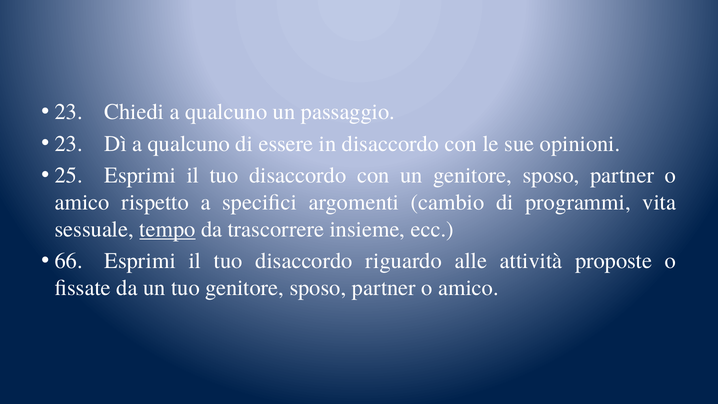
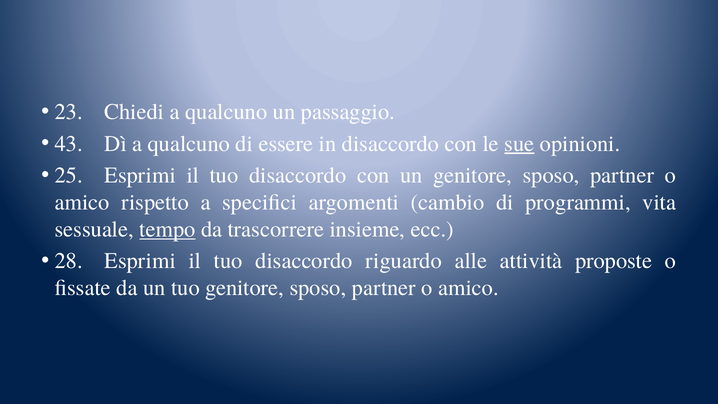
23: 23 -> 43 (69, 144)
sue underline: none -> present (519, 144)
66: 66 -> 28 (69, 261)
